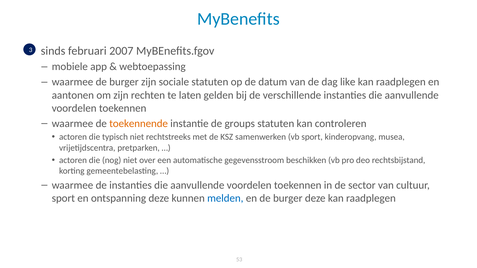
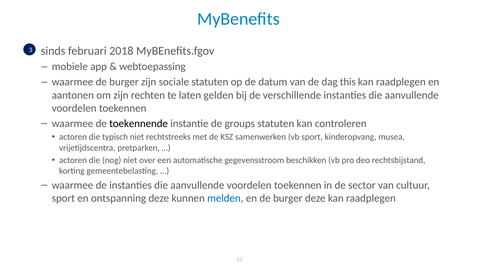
2007: 2007 -> 2018 (121, 51)
like: like -> this (348, 82)
toekennende colour: orange -> black (139, 124)
